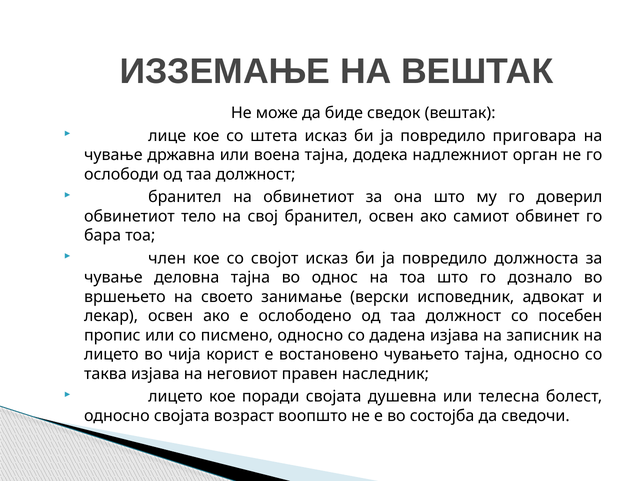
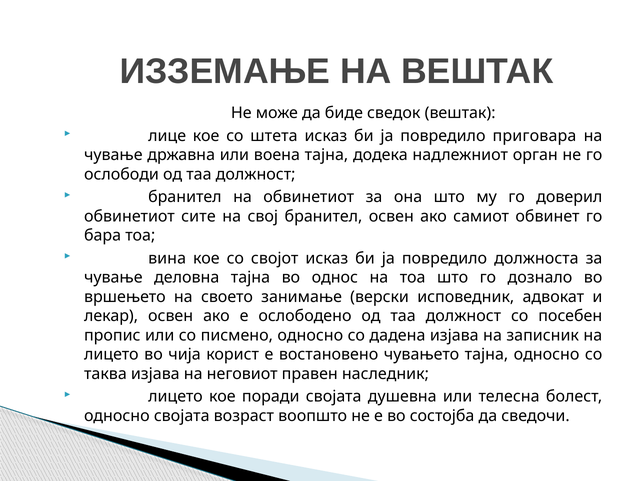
тело: тело -> сите (198, 216)
член: член -> вина (167, 258)
